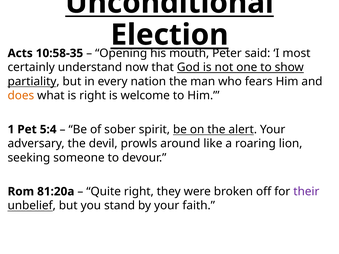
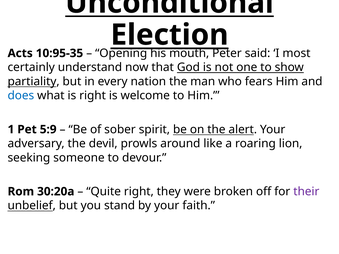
10:58-35: 10:58-35 -> 10:95-35 (59, 53)
does colour: orange -> blue (21, 96)
5:4: 5:4 -> 5:9 (48, 130)
81:20a: 81:20a -> 30:20a (56, 192)
